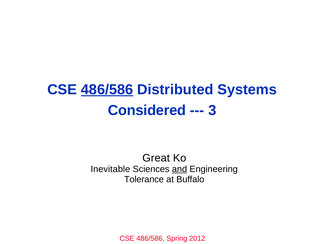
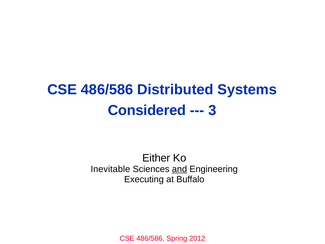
486/586 underline: present -> none (107, 89)
Great: Great -> Either (156, 158)
Tolerance: Tolerance -> Executing (144, 179)
